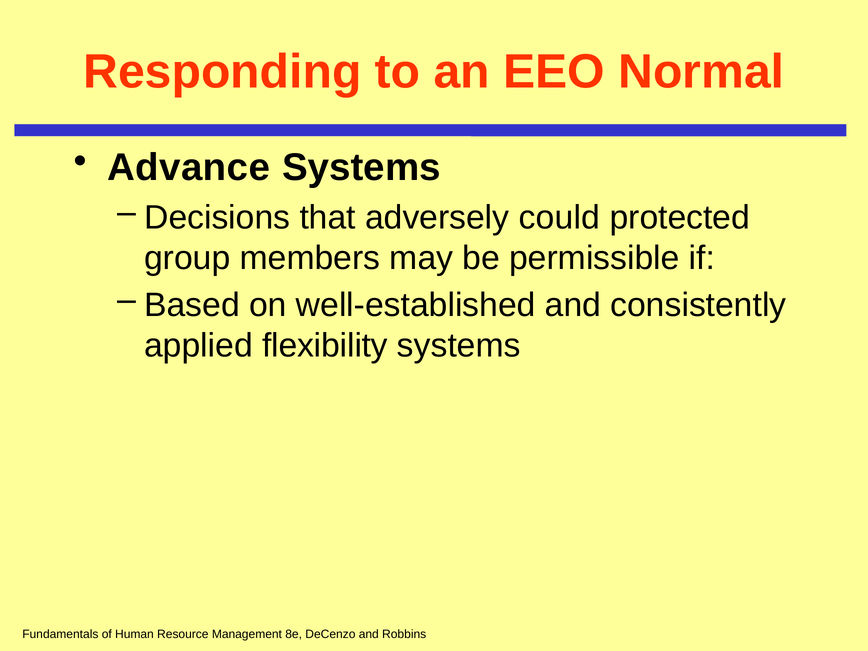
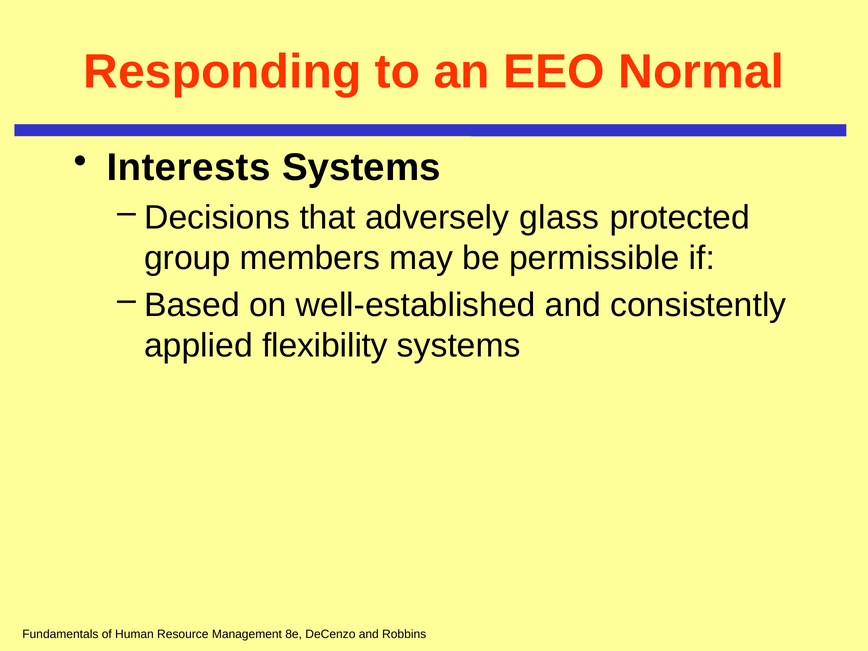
Advance: Advance -> Interests (189, 168)
could: could -> glass (559, 217)
